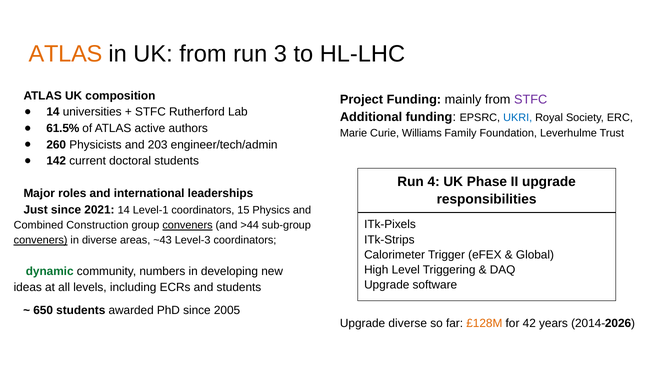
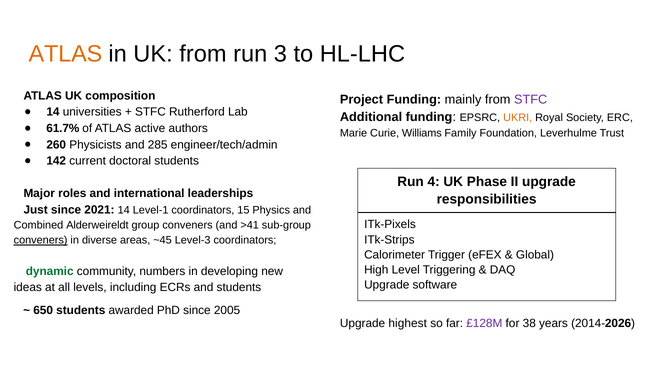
UKRI colour: blue -> orange (518, 118)
61.5%: 61.5% -> 61.7% (63, 128)
203: 203 -> 285 (158, 145)
Construction: Construction -> Alderweireldt (97, 225)
conveners underline: present -> none (188, 225)
>44: >44 -> >41 (250, 225)
~43: ~43 -> ~45 (162, 240)
Upgrade diverse: diverse -> highest (408, 323)
£128M colour: orange -> purple (484, 323)
42: 42 -> 38 (529, 323)
